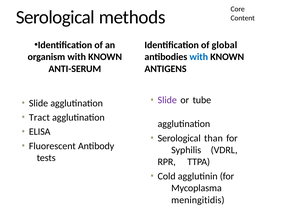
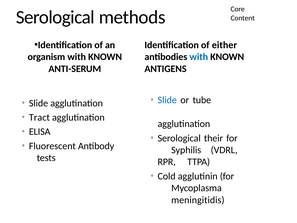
global: global -> either (224, 45)
Slide colour: purple -> blue (167, 100)
than: than -> their (214, 138)
